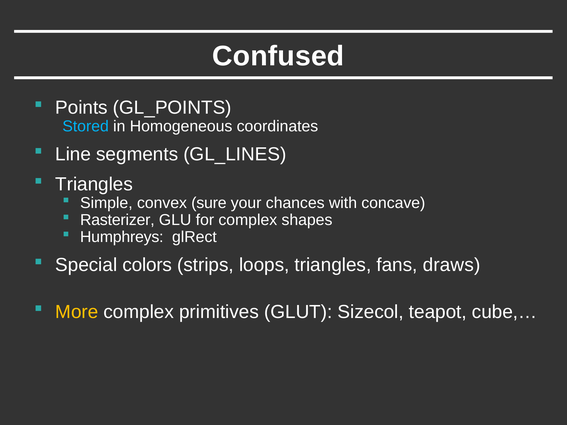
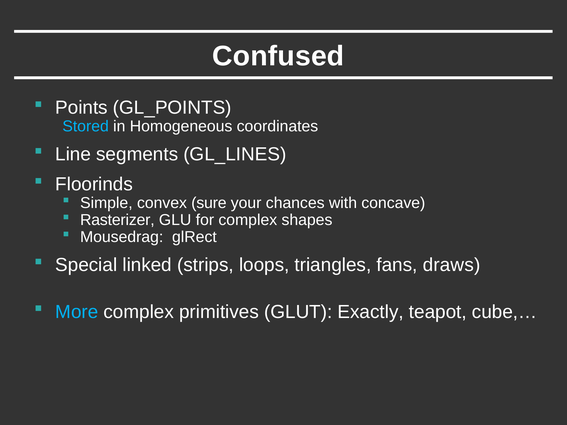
Triangles: Triangles -> Floorinds (94, 184)
Humphreys: Humphreys -> Mousedrag (122, 237)
colors: colors -> linked (147, 265)
More colour: yellow -> light blue (77, 312)
Sizecol: Sizecol -> Exactly (371, 312)
